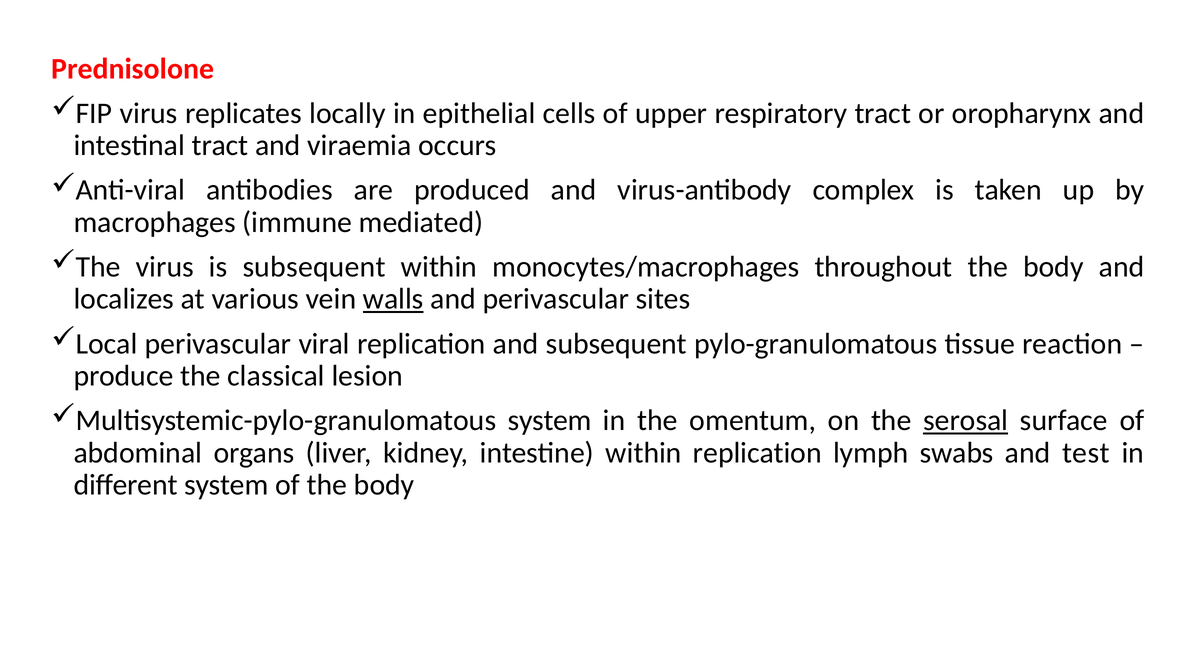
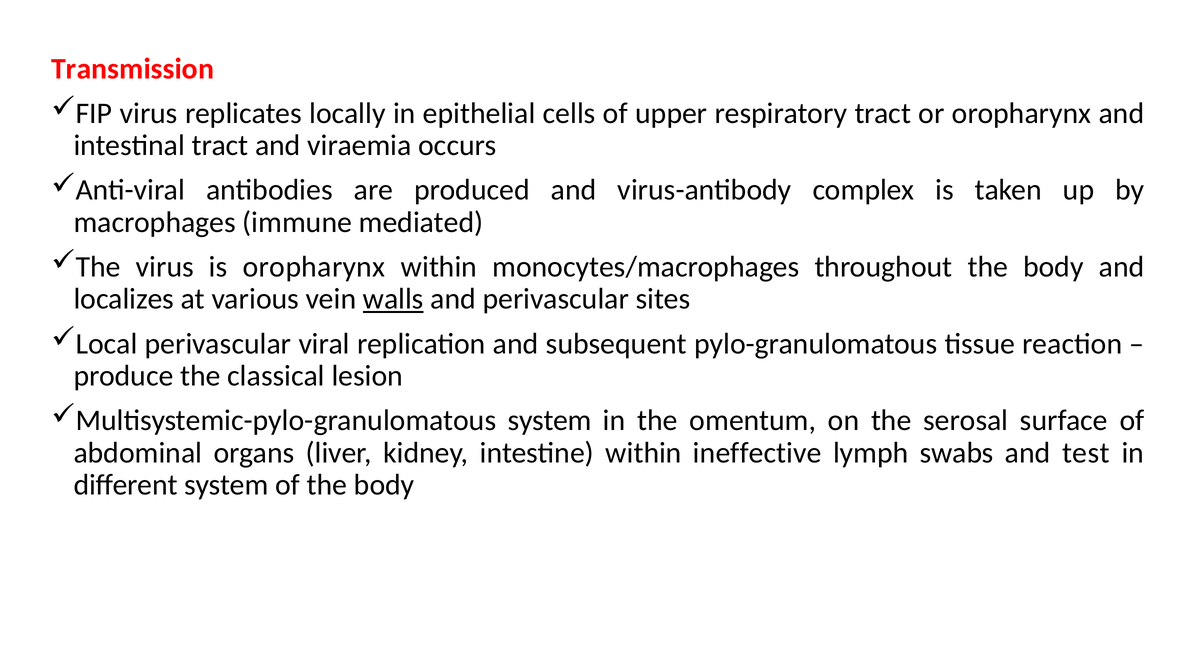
Prednisolone: Prednisolone -> Transmission (133, 69)
is subsequent: subsequent -> oropharynx (314, 267)
serosal underline: present -> none (966, 421)
within replication: replication -> ineffective (757, 453)
